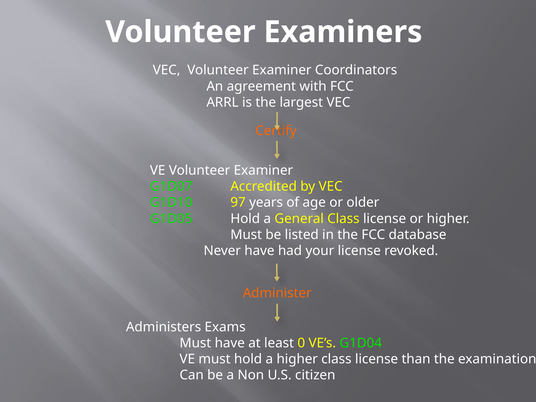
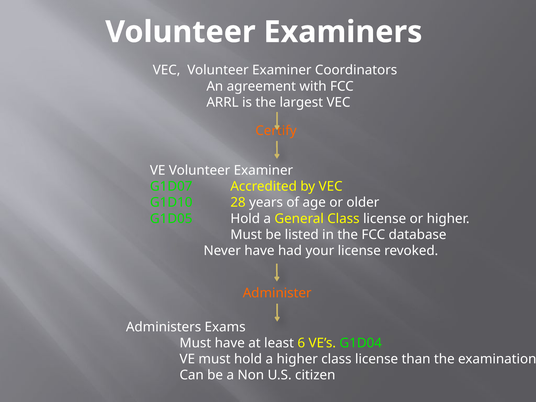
97: 97 -> 28 (238, 203)
0: 0 -> 6 (301, 343)
